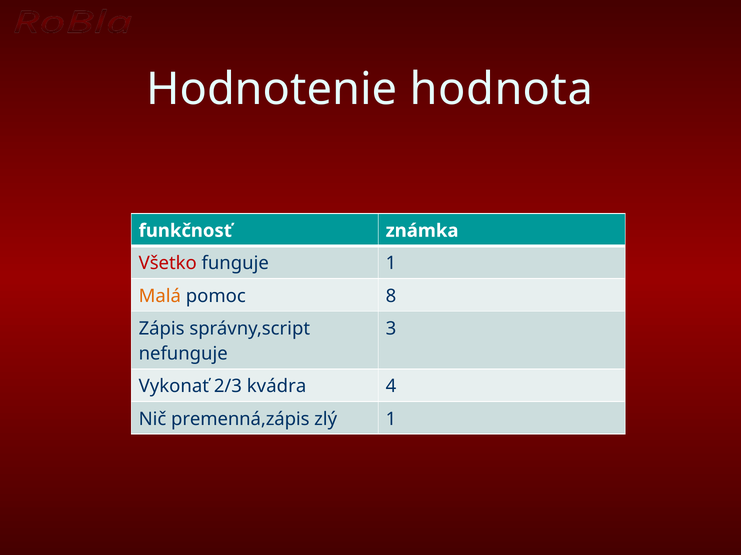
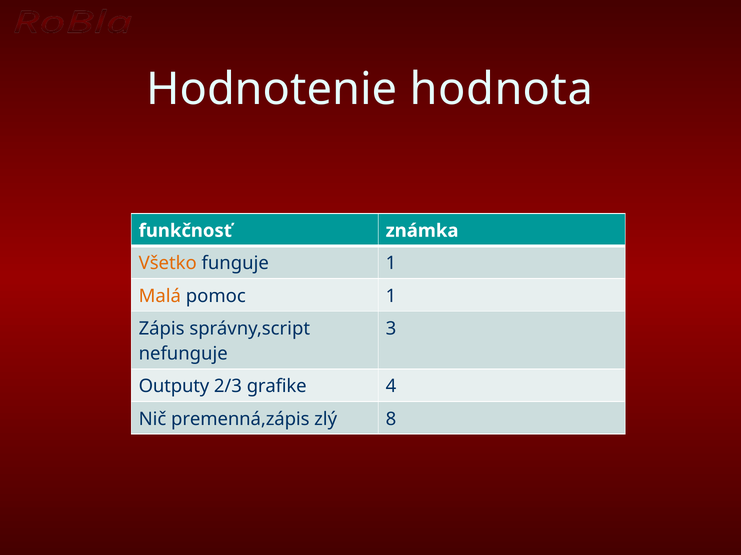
Všetko colour: red -> orange (168, 264)
pomoc 8: 8 -> 1 (391, 296)
Vykonať: Vykonať -> Outputy (174, 387)
kvádra: kvádra -> grafike (277, 387)
zlý 1: 1 -> 8 (391, 419)
